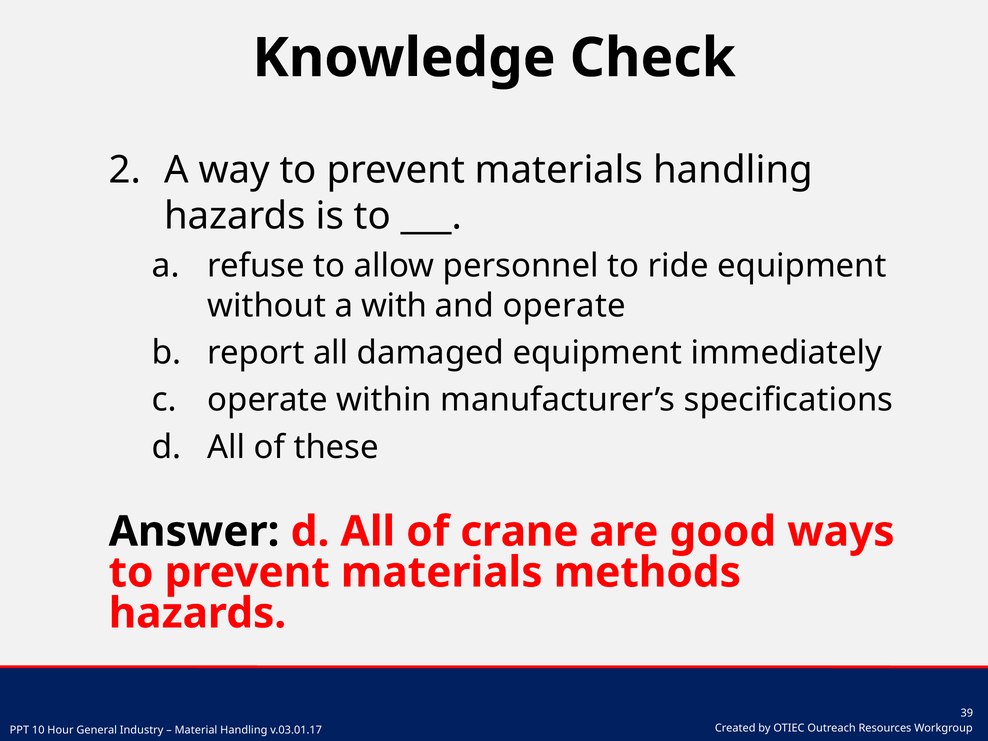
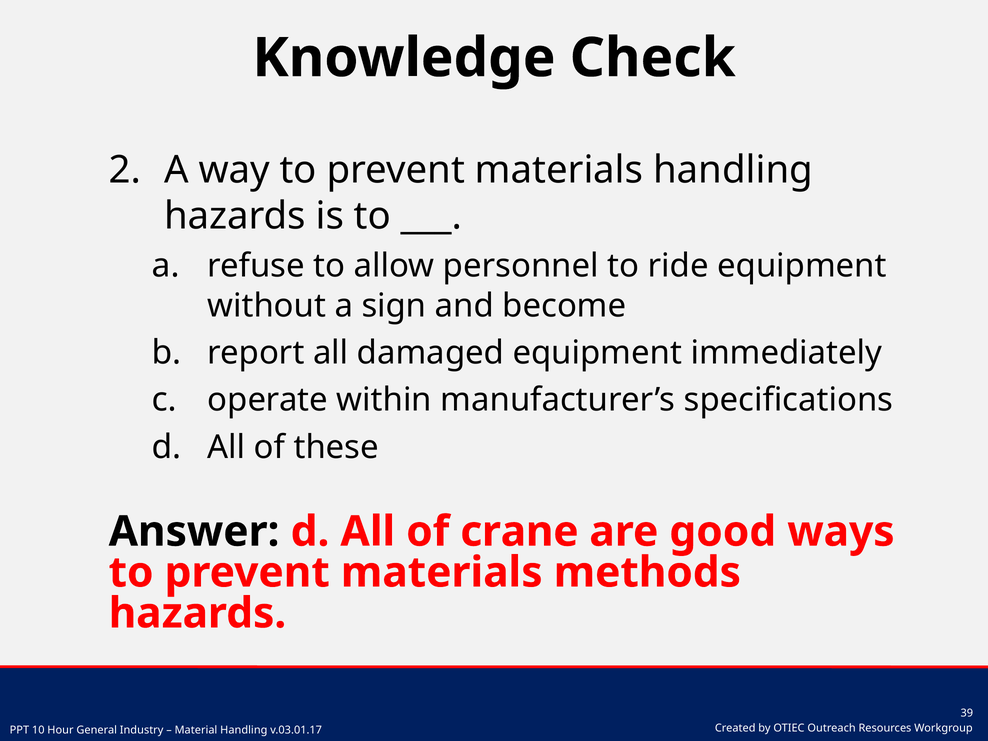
with: with -> sign (394, 306)
and operate: operate -> become (564, 306)
